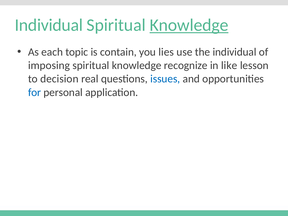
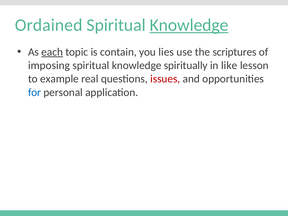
Individual: Individual -> Ordained (49, 25)
each underline: none -> present (52, 52)
the individual: individual -> scriptures (235, 52)
recognize: recognize -> spiritually (186, 65)
decision: decision -> example (59, 79)
issues colour: blue -> red (165, 79)
